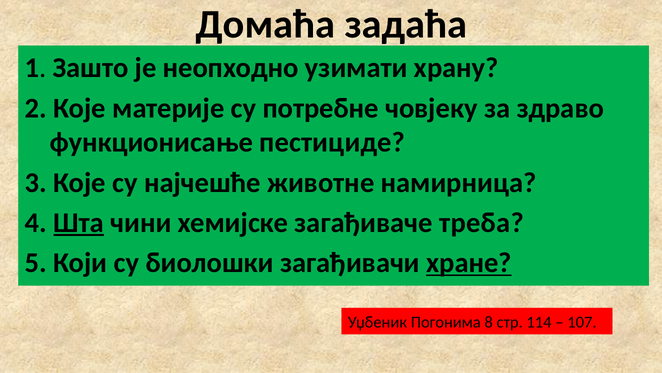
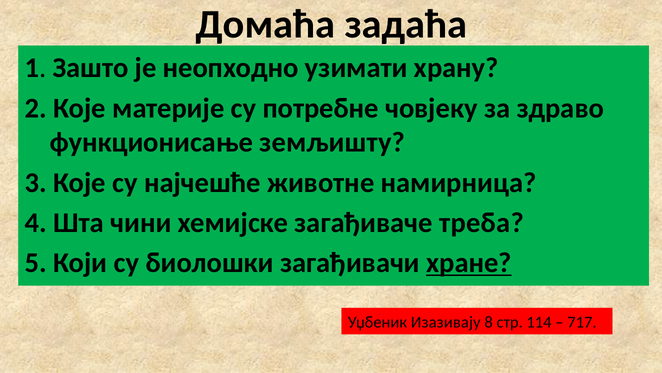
пестициде: пестициде -> земљишту (332, 142)
Шта underline: present -> none (79, 222)
Погонима: Погонима -> Изазивају (446, 322)
107: 107 -> 717 (582, 322)
